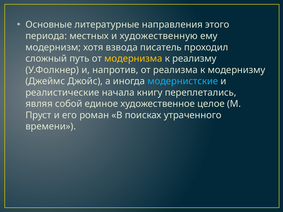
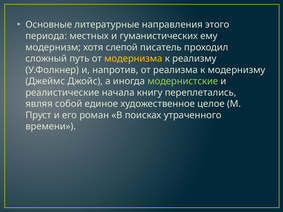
художественную: художественную -> гуманистических (159, 36)
взвода: взвода -> слепой (122, 47)
модернистские colour: light blue -> light green (183, 81)
